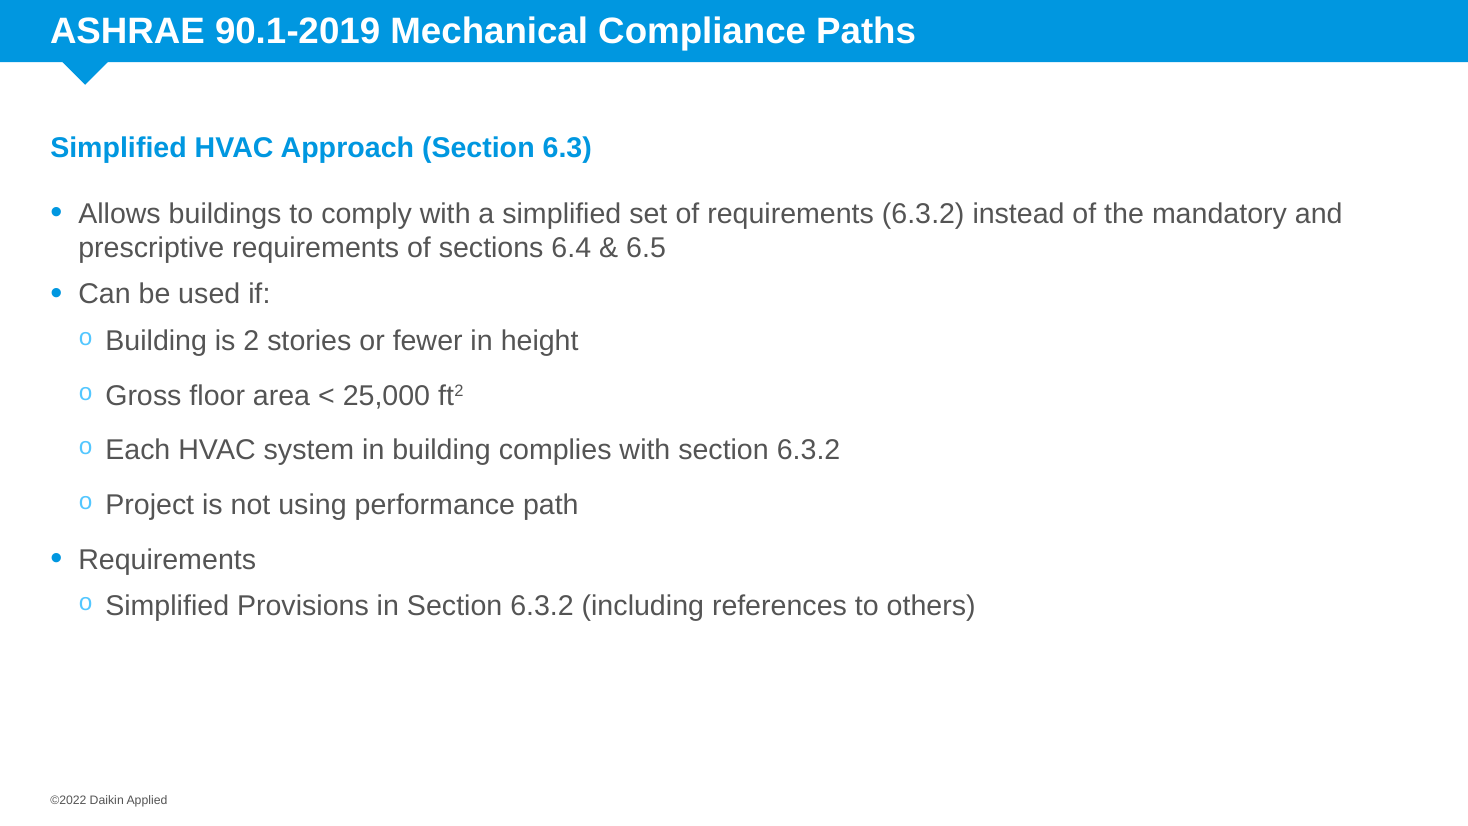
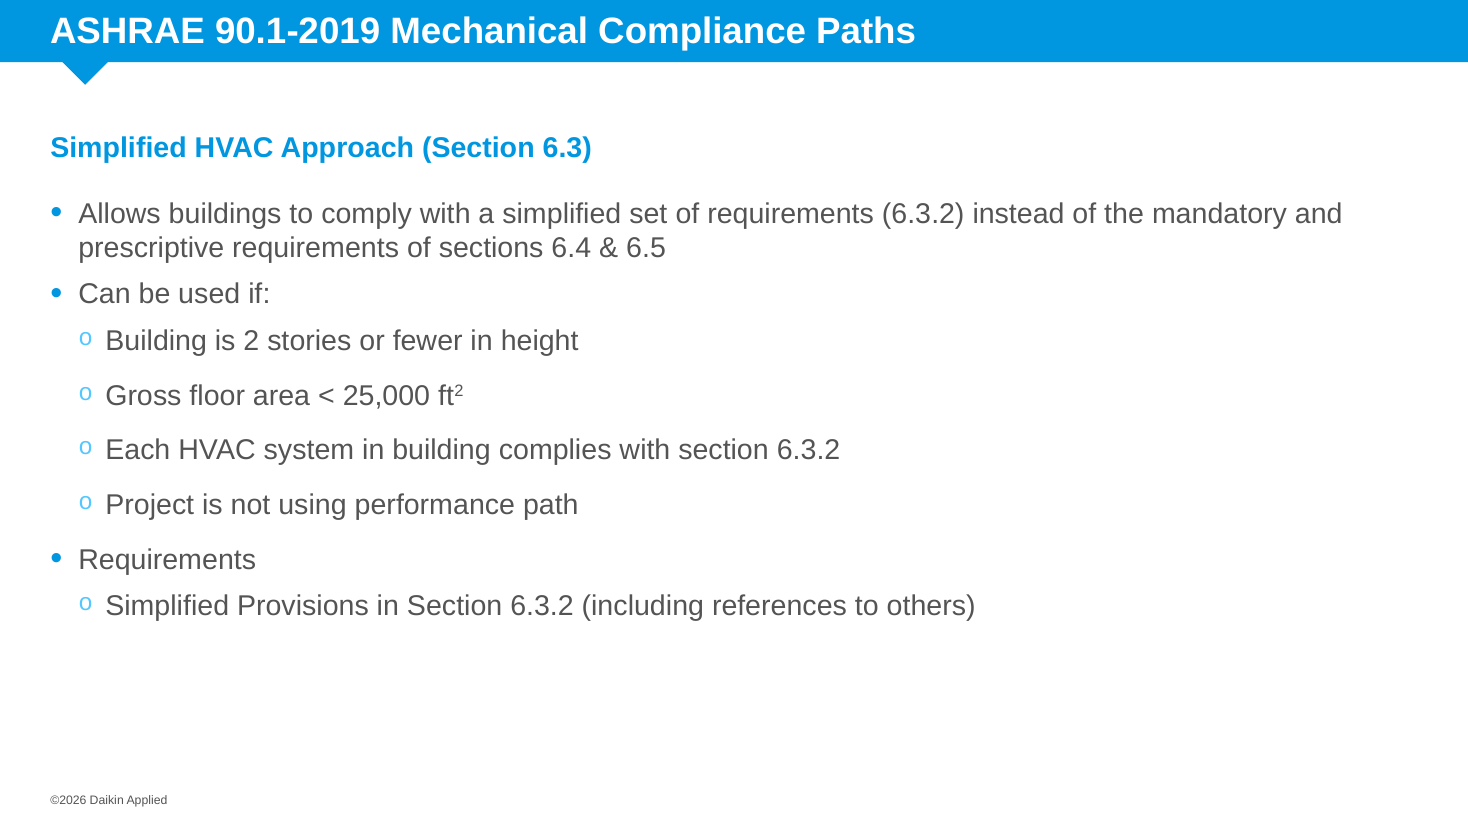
©2022: ©2022 -> ©2026 (68, 800)
